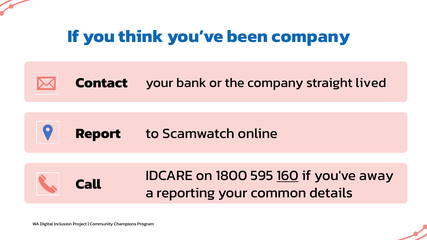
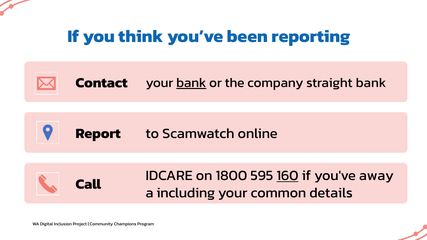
been company: company -> reporting (311, 36)
bank underline: none -> present (191, 83)
straight lived: lived -> bank (371, 83)
reporting: reporting -> including (186, 193)
